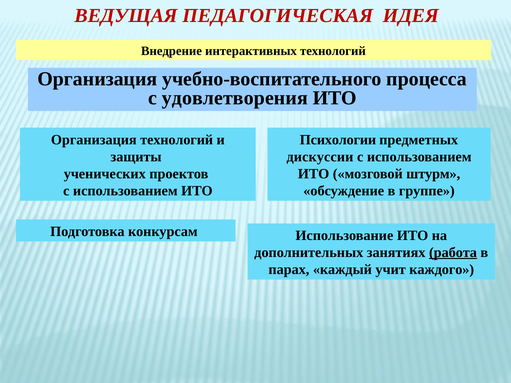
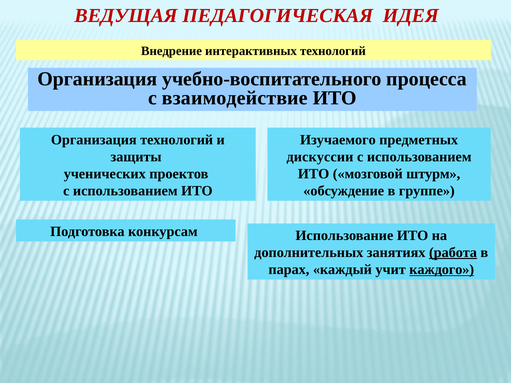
удовлетворения: удовлетворения -> взаимодействие (235, 98)
Психологии: Психологии -> Изучаемого (338, 140)
каждого underline: none -> present (442, 270)
